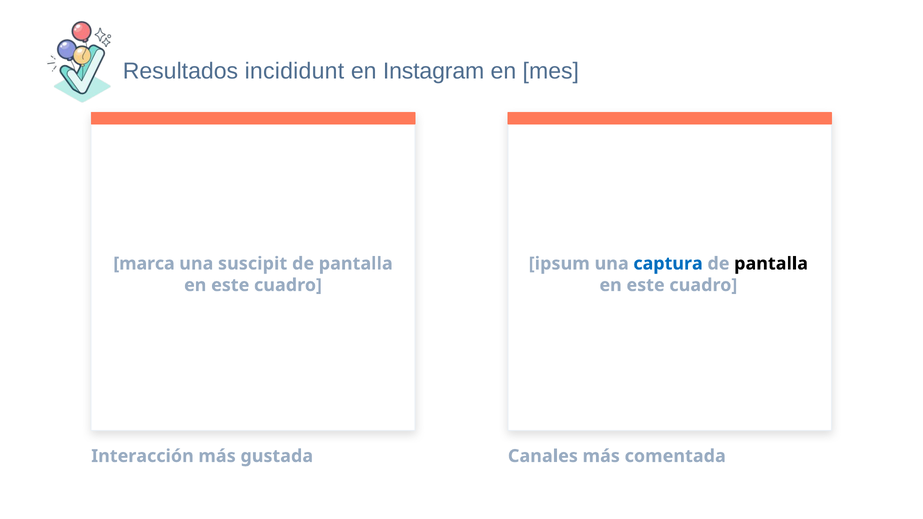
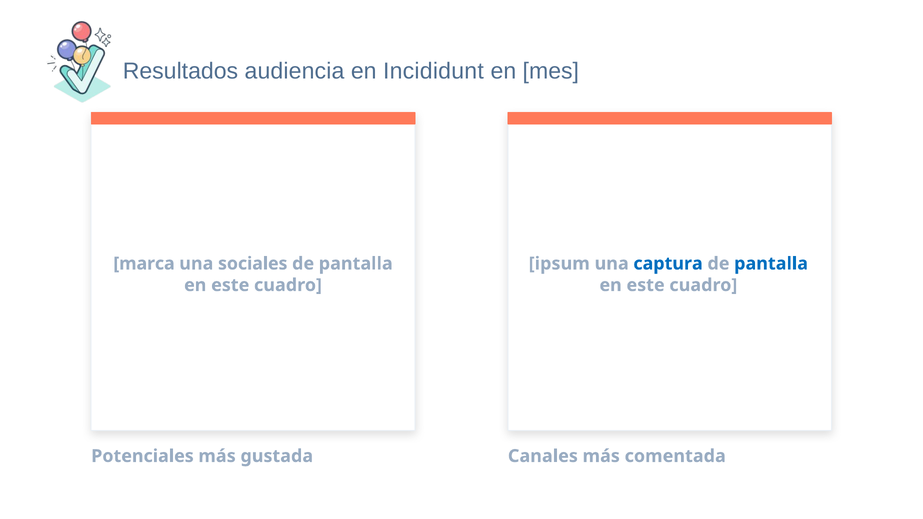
incididunt: incididunt -> audiencia (294, 71)
Instagram: Instagram -> Incididunt (433, 71)
suscipit: suscipit -> sociales (253, 264)
pantalla colour: black -> blue (771, 264)
Interacción: Interacción -> Potenciales (142, 456)
